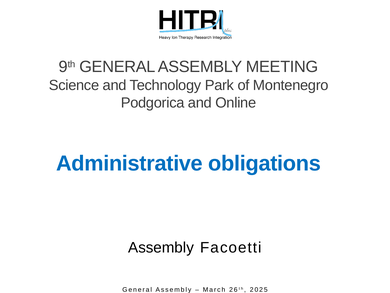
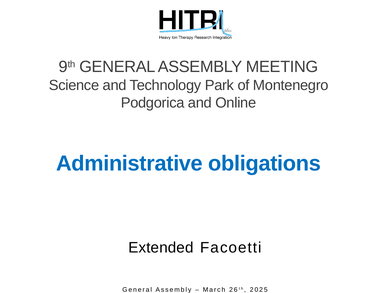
Assembly: Assembly -> Extended (161, 247)
